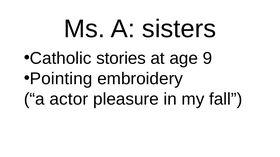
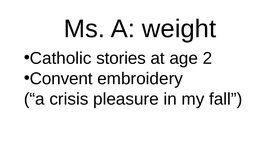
sisters: sisters -> weight (179, 29)
9: 9 -> 2 (208, 58)
Pointing: Pointing -> Convent (61, 79)
actor: actor -> crisis (69, 99)
